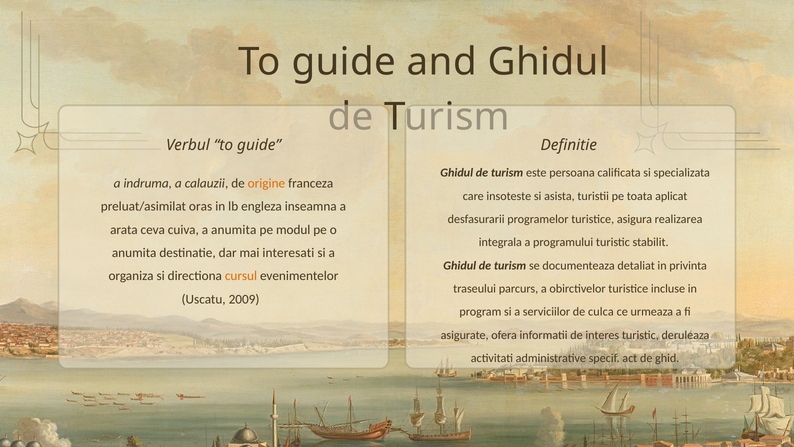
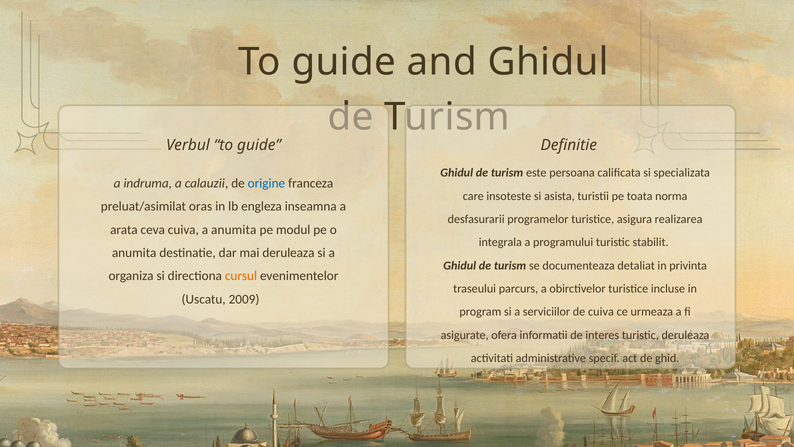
origine colour: orange -> blue (266, 183)
aplicat: aplicat -> norma (671, 196)
mai interesati: interesati -> deruleaza (288, 253)
de culca: culca -> cuiva (601, 312)
